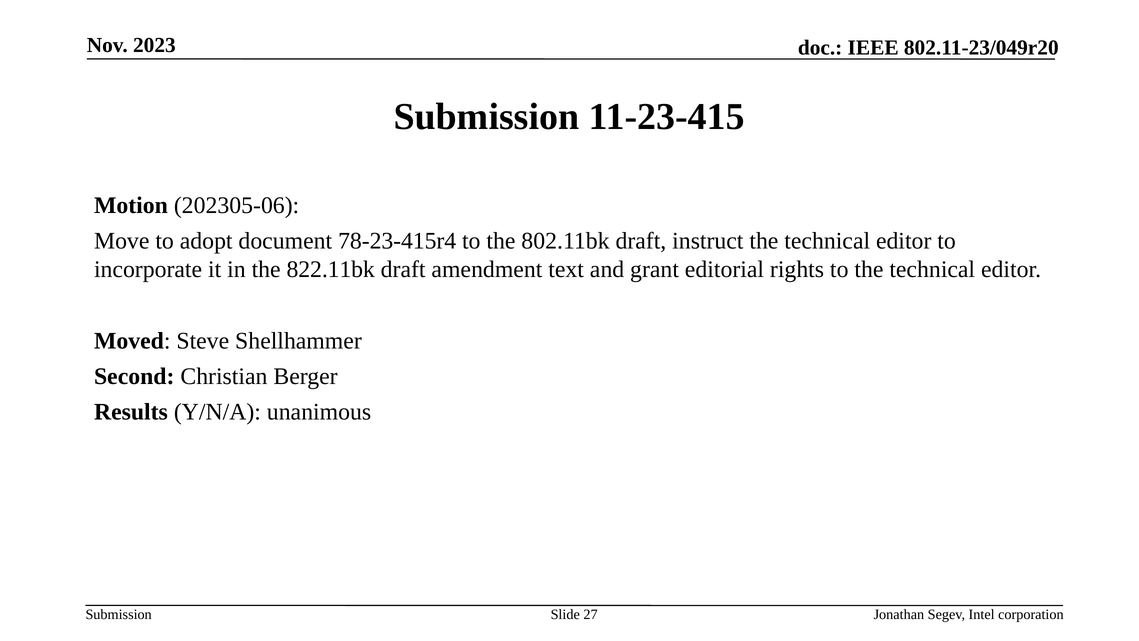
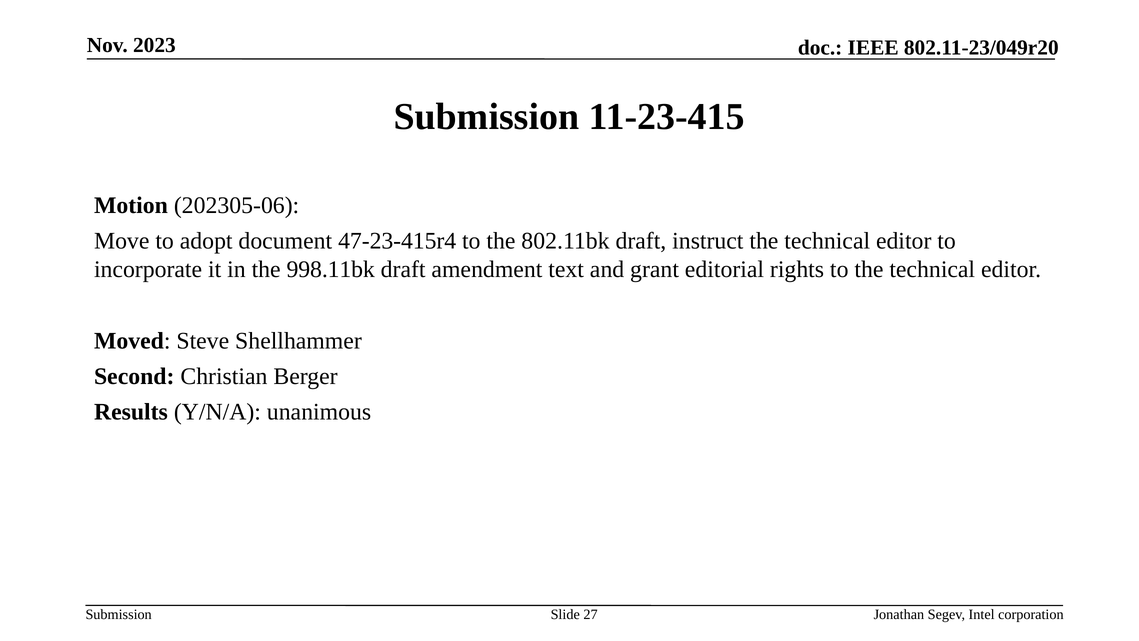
78-23-415r4: 78-23-415r4 -> 47-23-415r4 (397, 241)
822.11bk: 822.11bk -> 998.11bk (331, 269)
